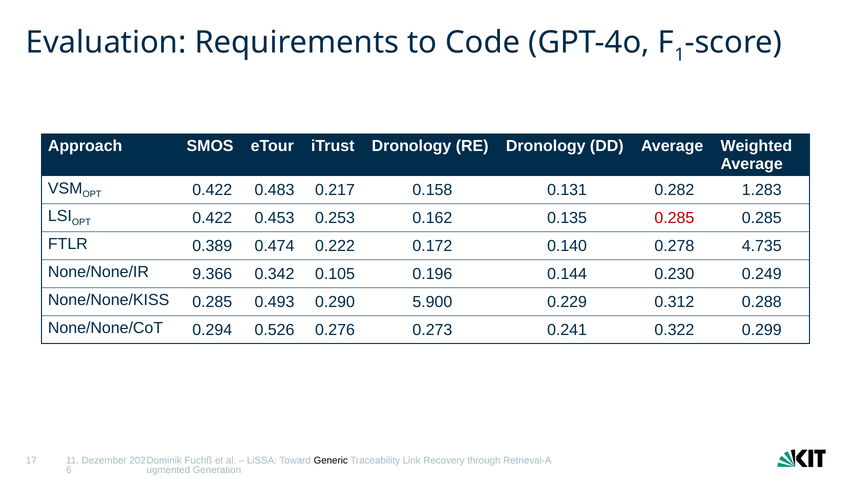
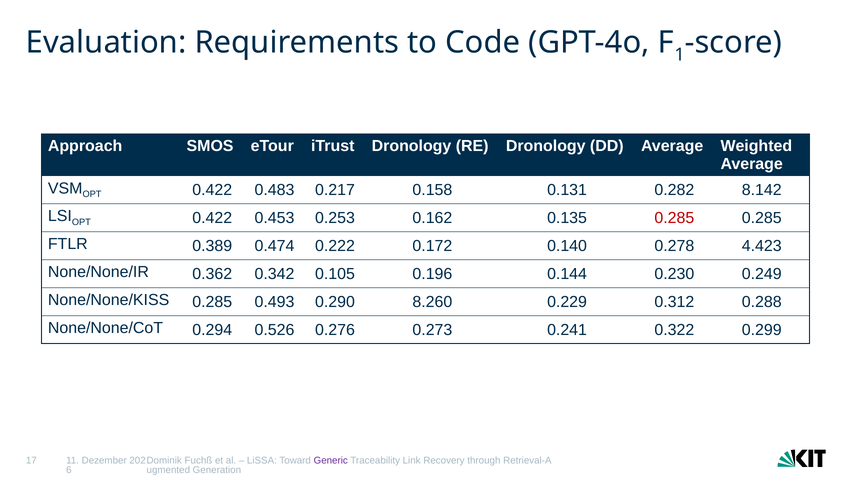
1.283: 1.283 -> 8.142 (762, 190)
4.735: 4.735 -> 4.423 (762, 246)
9.366: 9.366 -> 0.362 (212, 274)
5.900: 5.900 -> 8.260 (432, 302)
Generic colour: black -> purple (331, 460)
